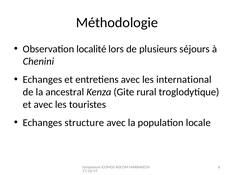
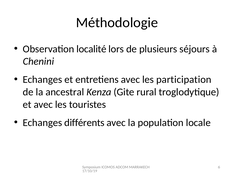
international: international -> participation (184, 80)
structure: structure -> différents (84, 123)
